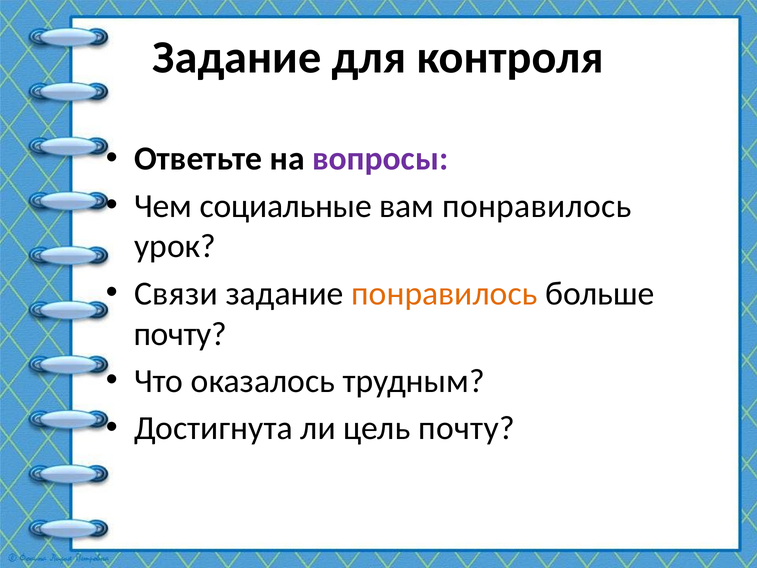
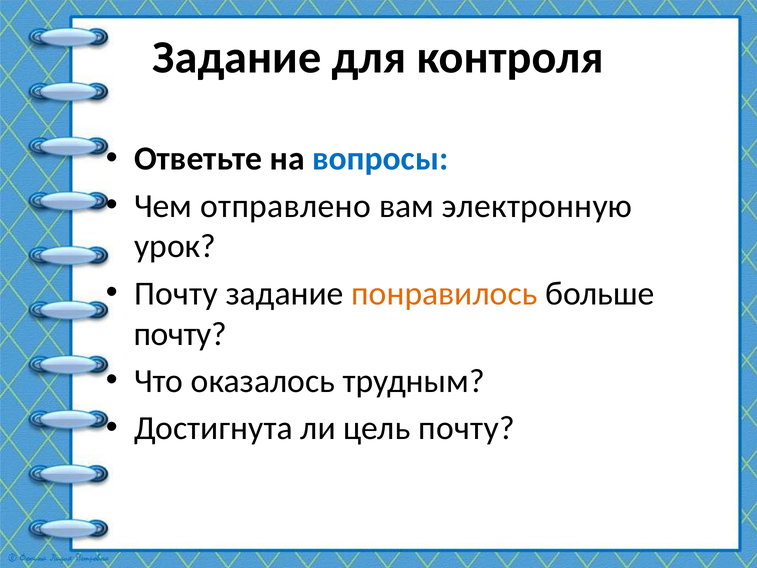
вопросы colour: purple -> blue (380, 159)
социальные: социальные -> отправлено (286, 206)
вам понравилось: понравилось -> электронную (537, 206)
Связи: Связи -> Почту (176, 293)
